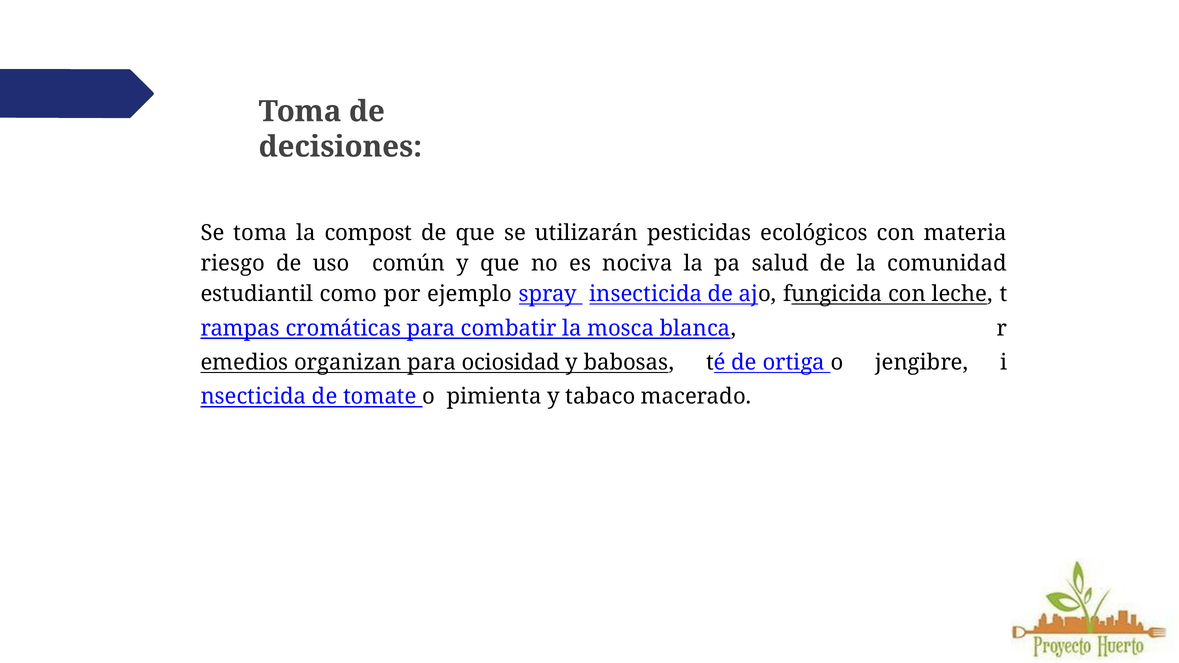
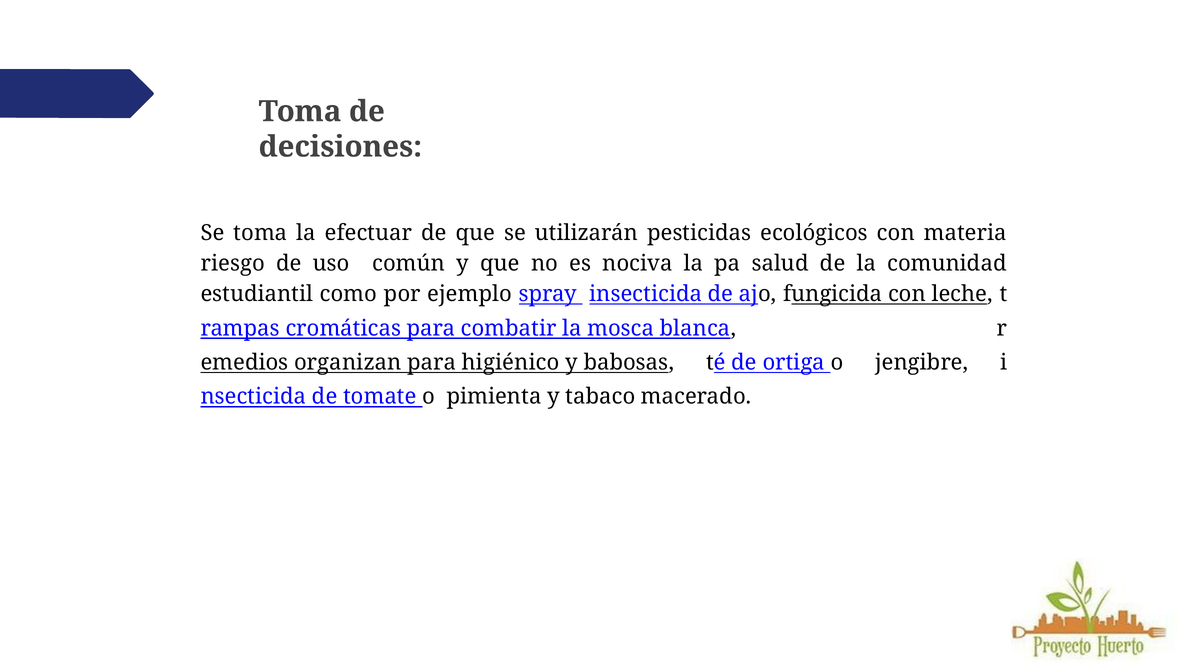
compost: compost -> efectuar (368, 233)
ociosidad: ociosidad -> higiénico (511, 363)
